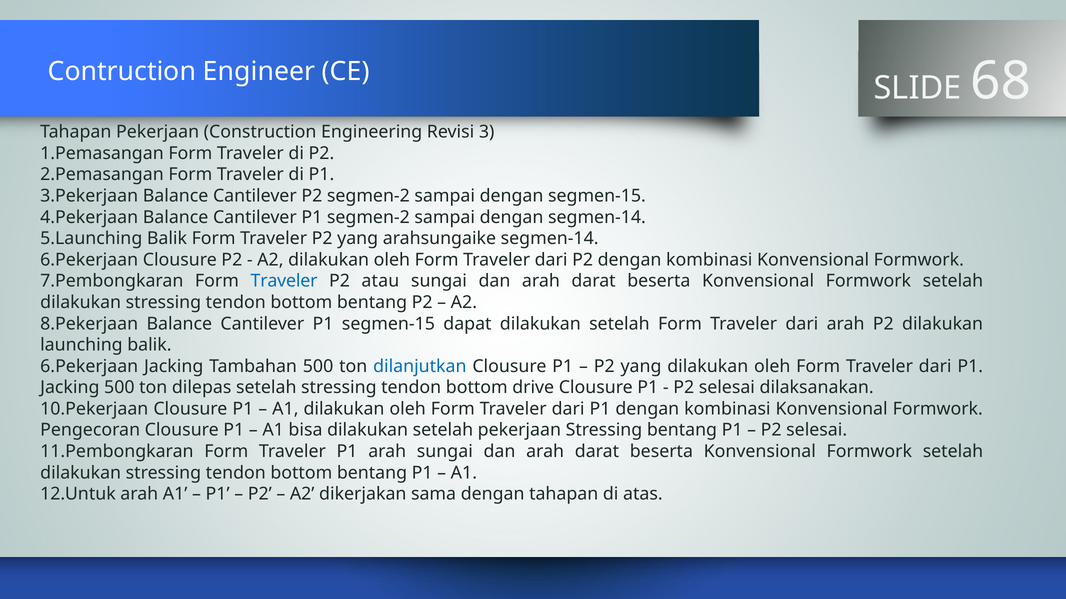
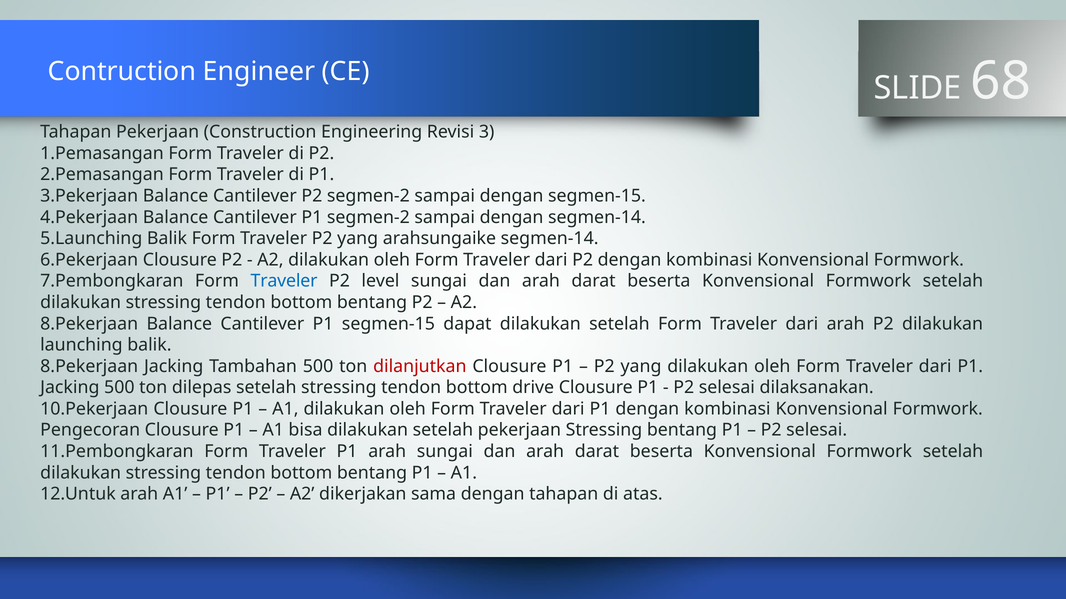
atau: atau -> level (380, 281)
6.Pekerjaan: 6.Pekerjaan -> 8.Pekerjaan (89, 367)
dilanjutkan colour: blue -> red (420, 367)
